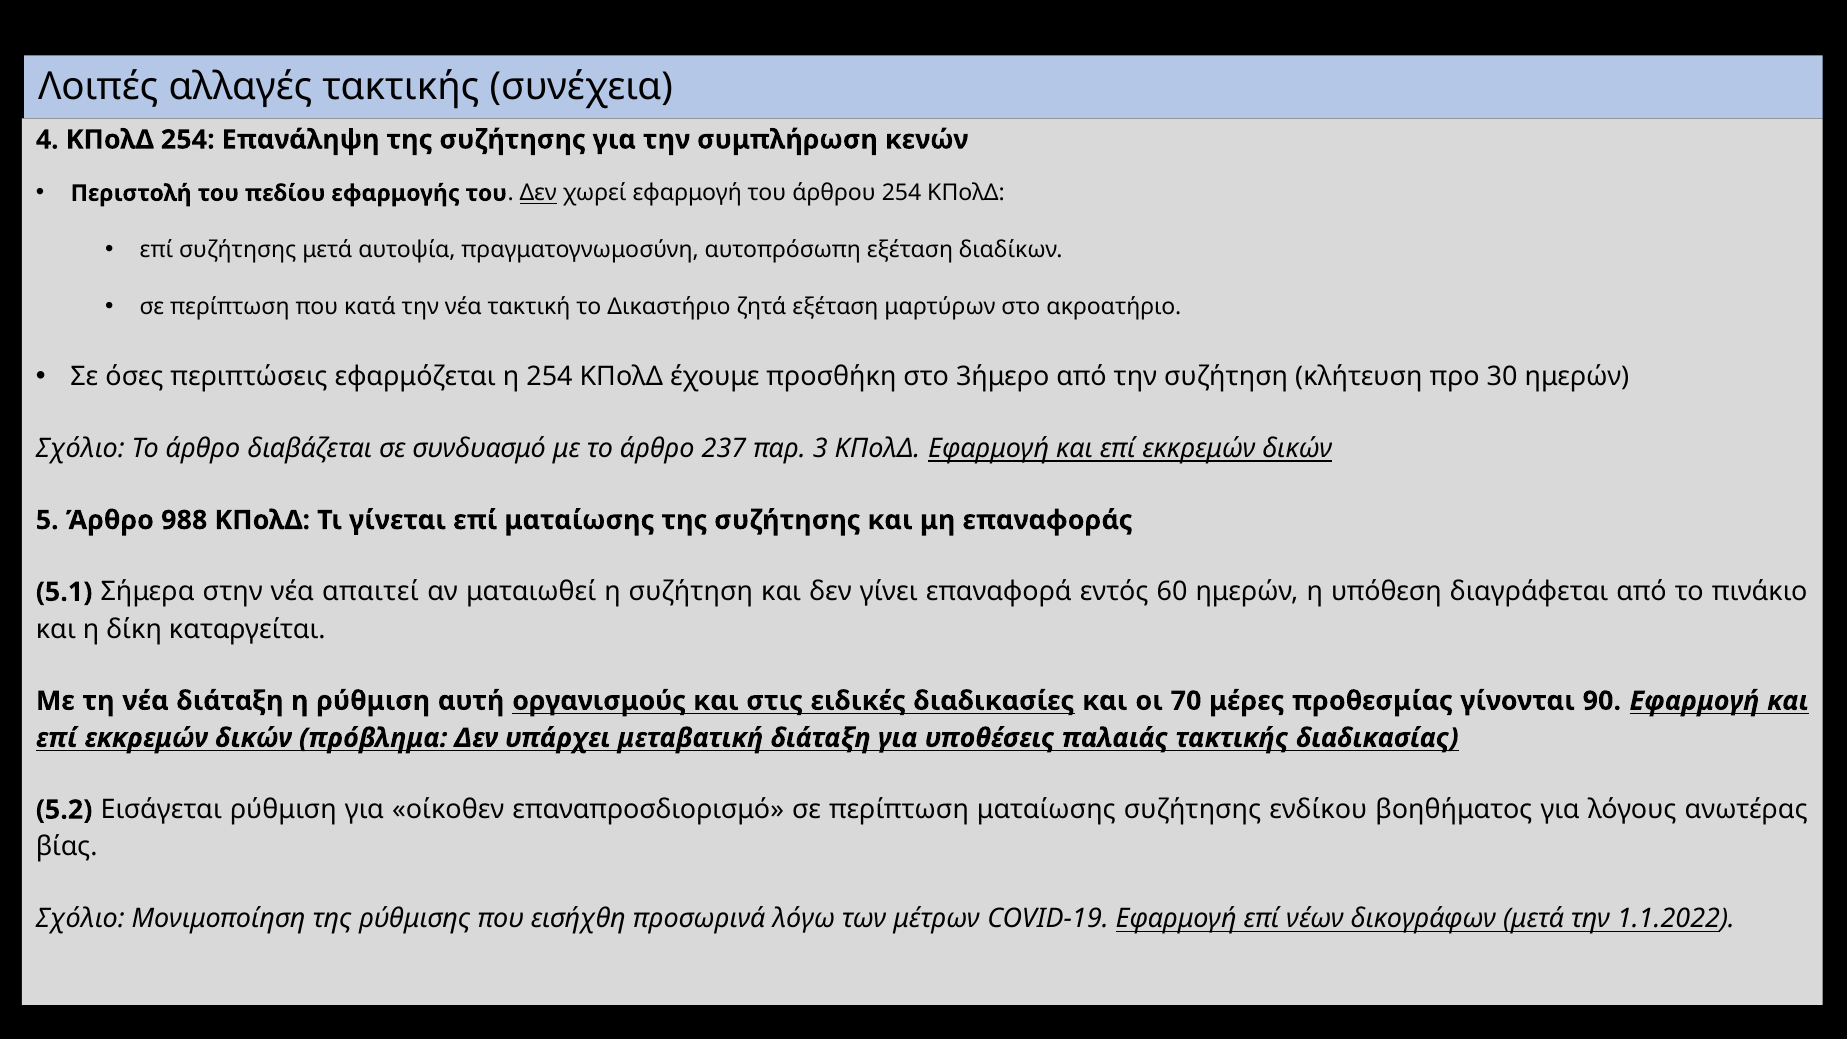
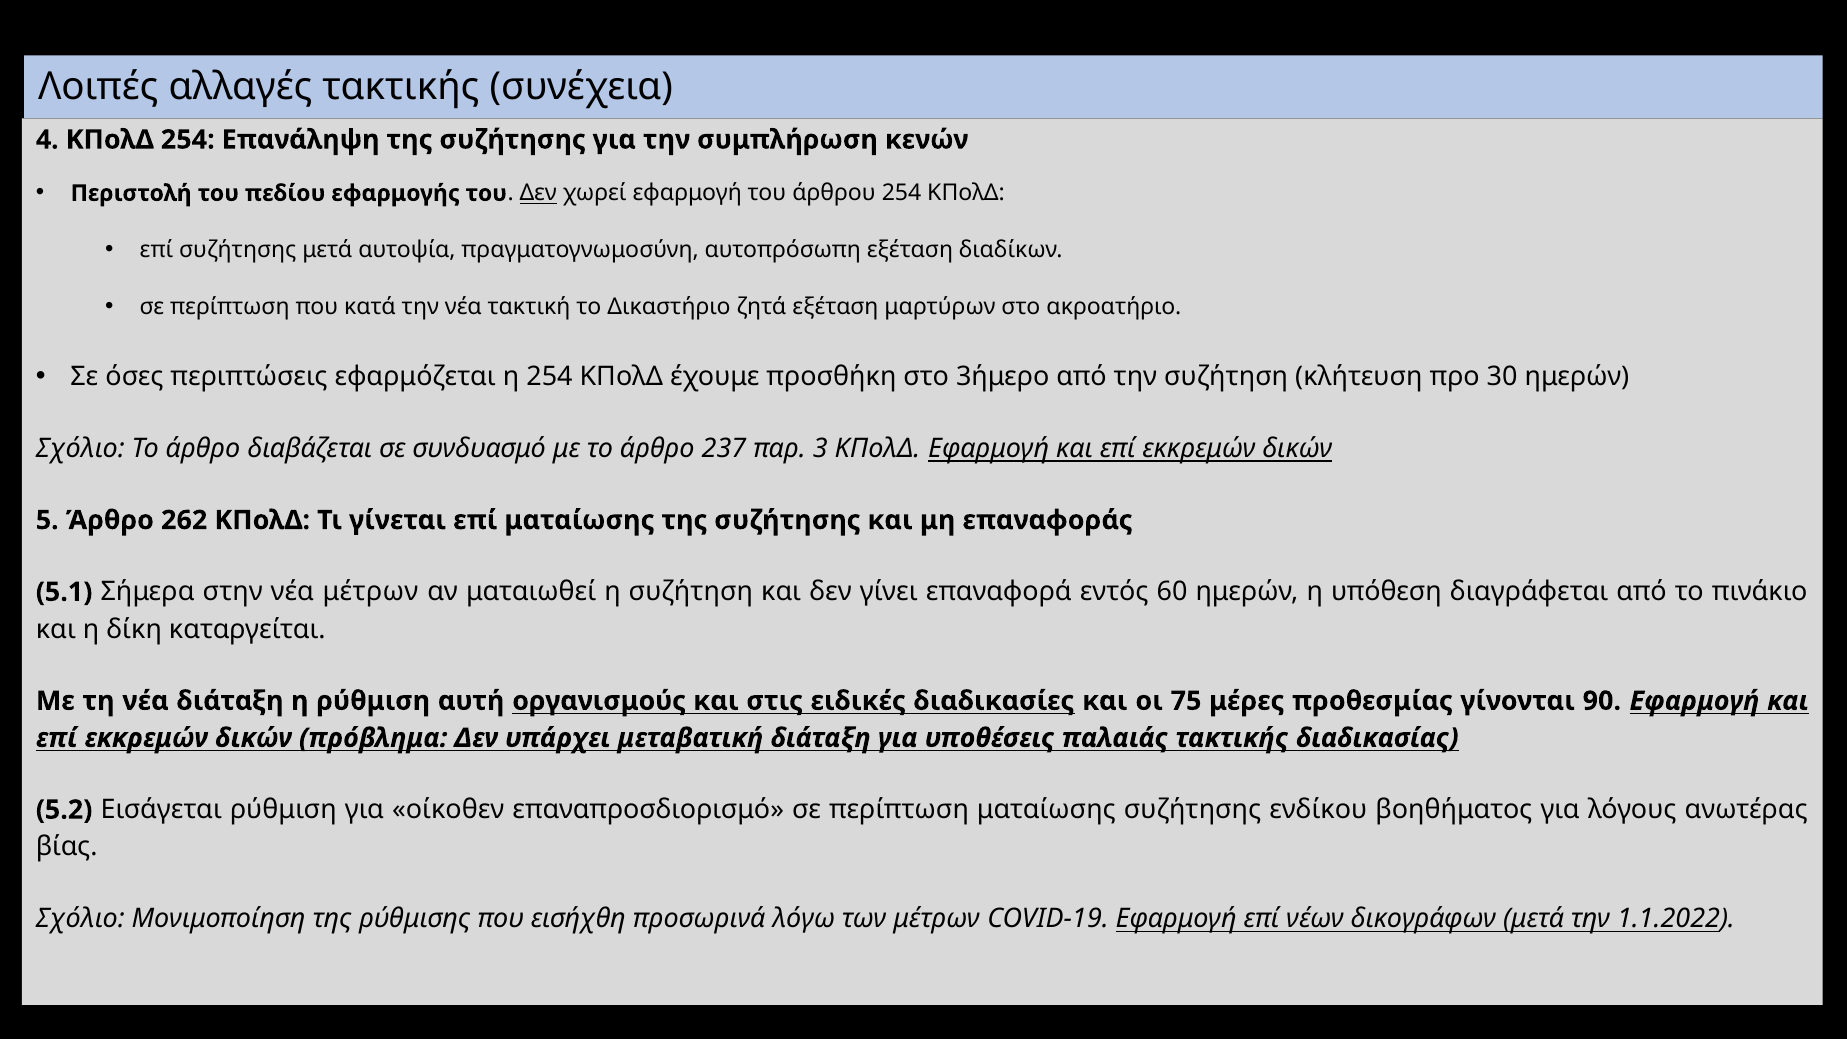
988: 988 -> 262 (184, 520)
νέα απαιτεί: απαιτεί -> μέτρων (370, 592)
70: 70 -> 75 (1186, 701)
